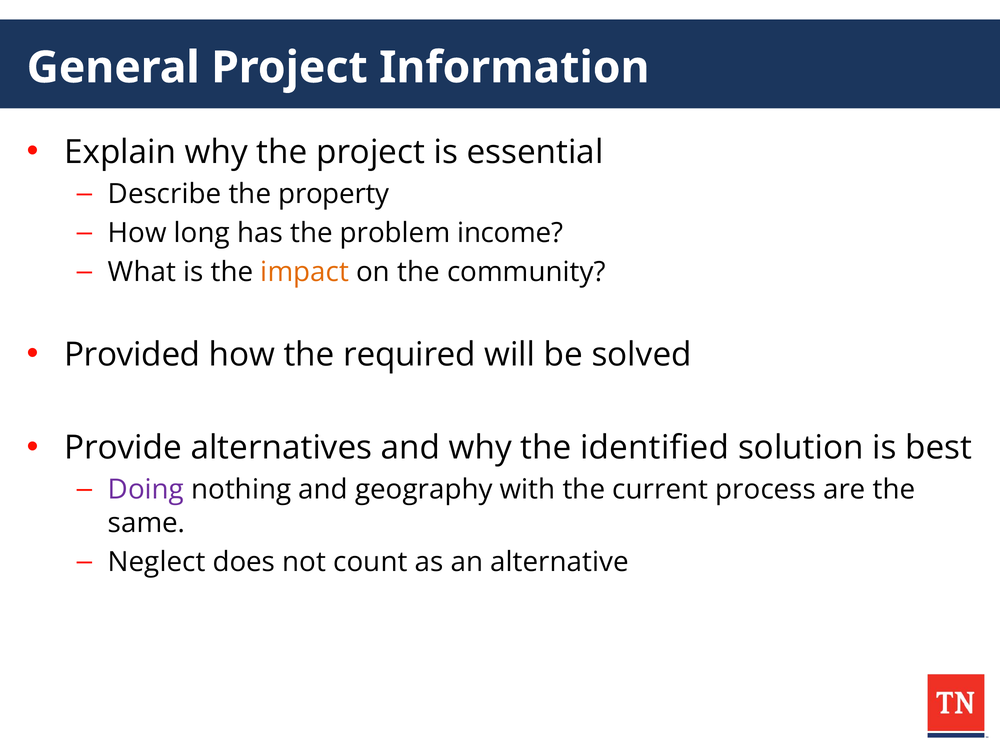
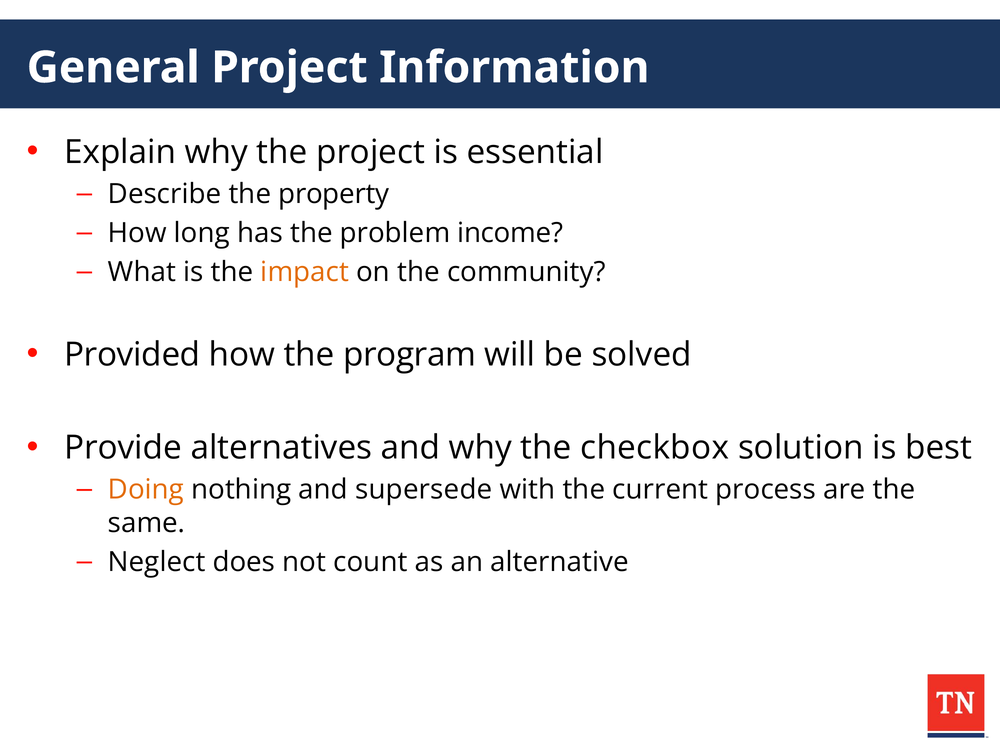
required: required -> program (410, 355)
identified: identified -> checkbox (655, 448)
Doing colour: purple -> orange (146, 490)
geography: geography -> supersede (424, 490)
